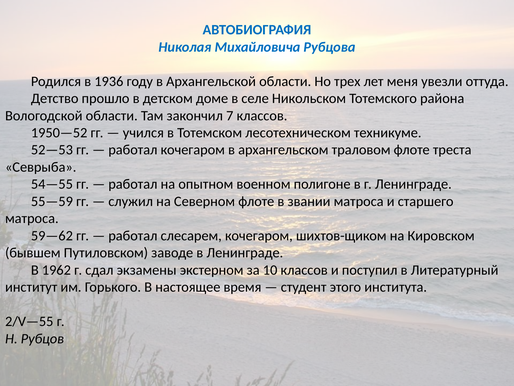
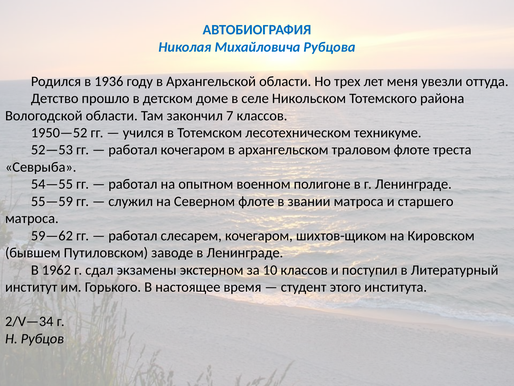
2/V—55: 2/V—55 -> 2/V—34 (29, 321)
